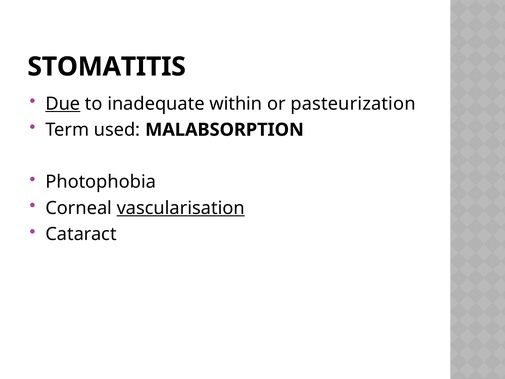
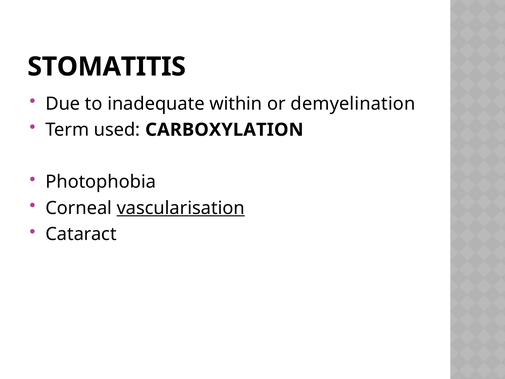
Due underline: present -> none (63, 104)
pasteurization: pasteurization -> demyelination (353, 104)
MALABSORPTION: MALABSORPTION -> CARBOXYLATION (224, 130)
